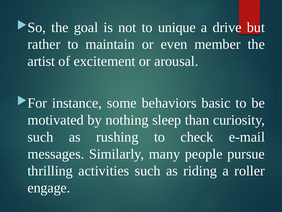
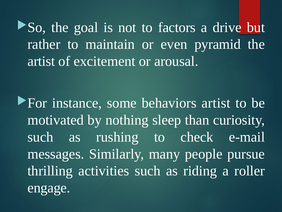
unique: unique -> factors (177, 27)
member: member -> pyramid (218, 44)
behaviors basic: basic -> artist (216, 103)
